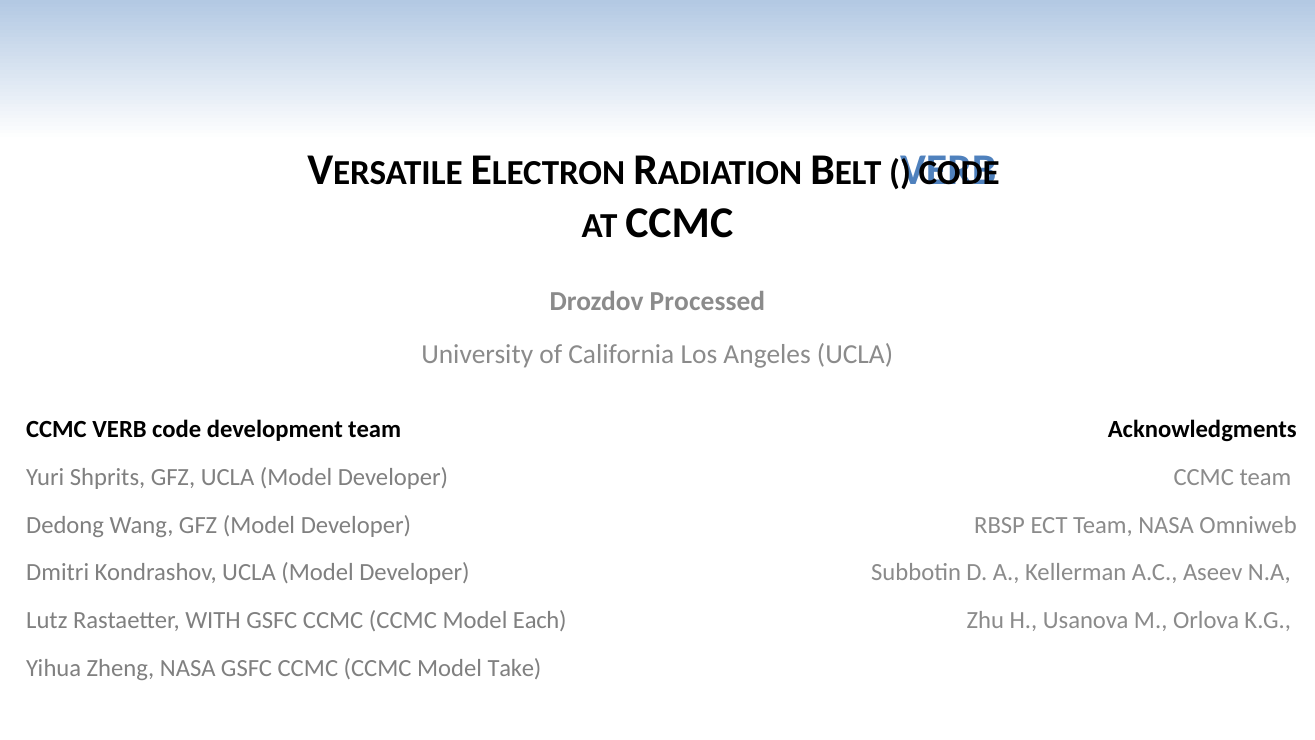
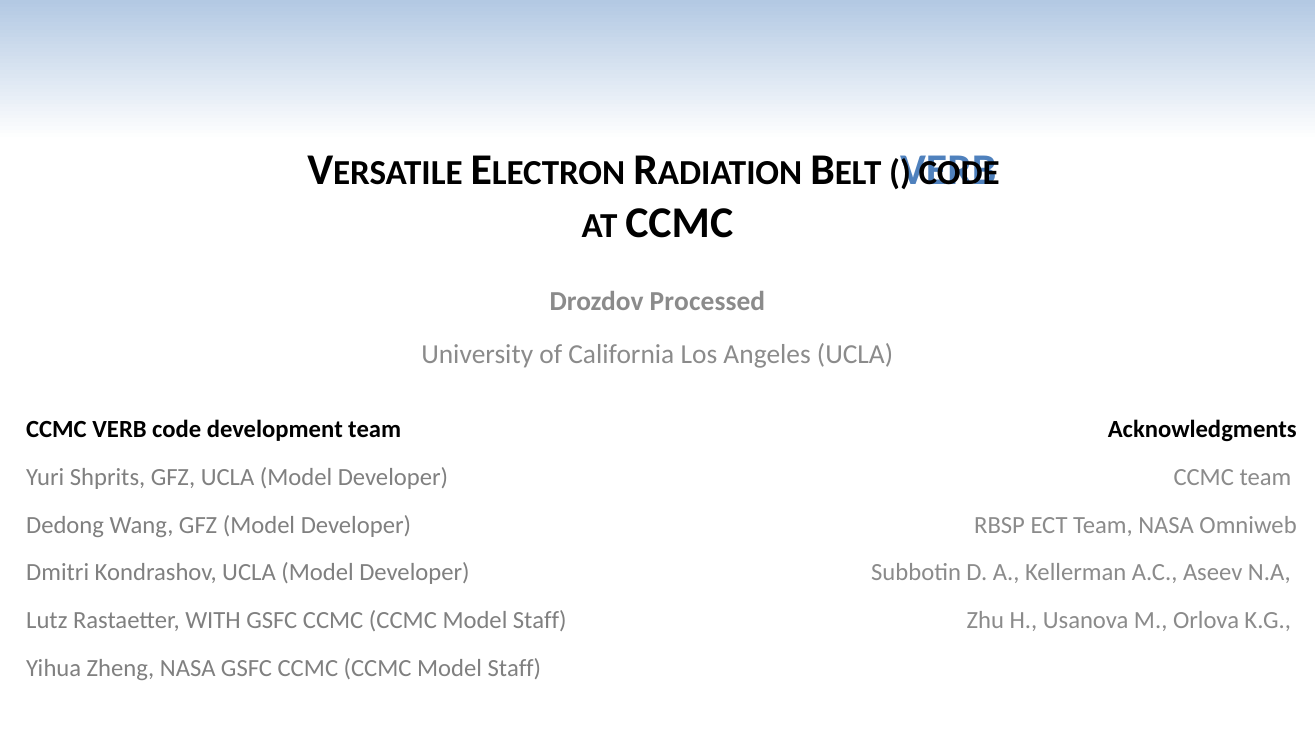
Each: Each -> Staff (540, 620)
Take: Take -> Staff (514, 668)
